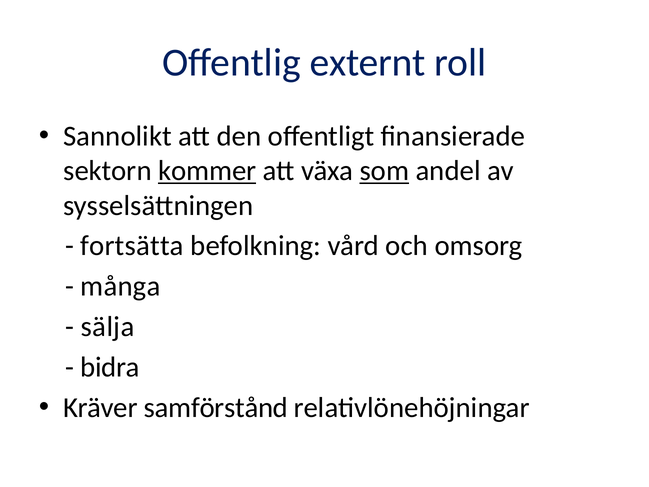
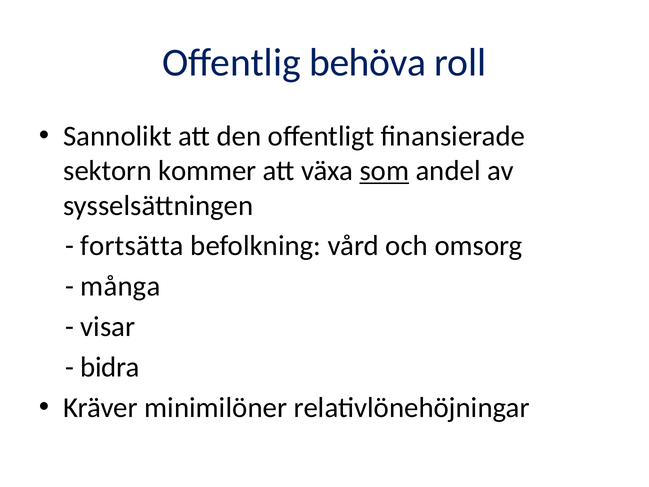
externt: externt -> behöva (368, 63)
kommer underline: present -> none (207, 171)
sälja: sälja -> visar (108, 327)
samförstånd: samförstånd -> minimilöner (216, 407)
